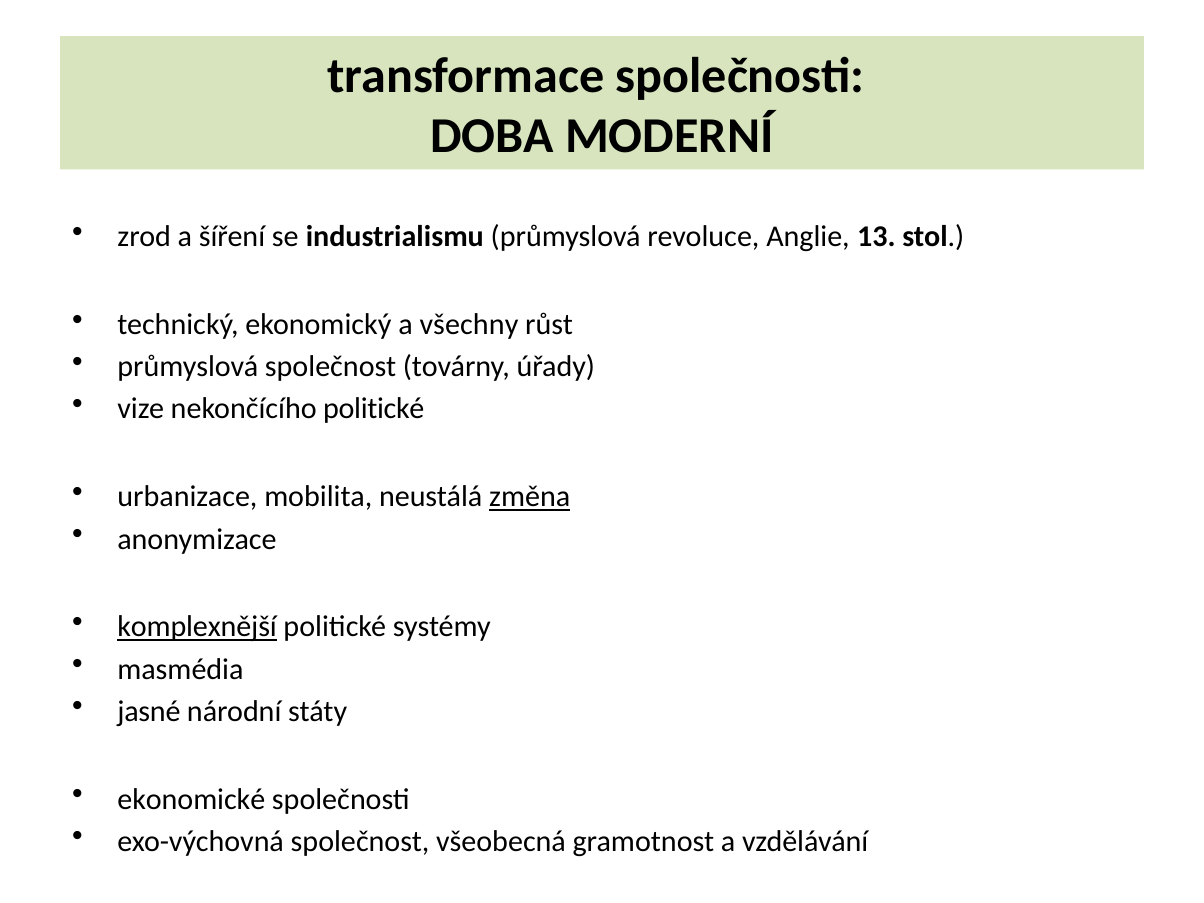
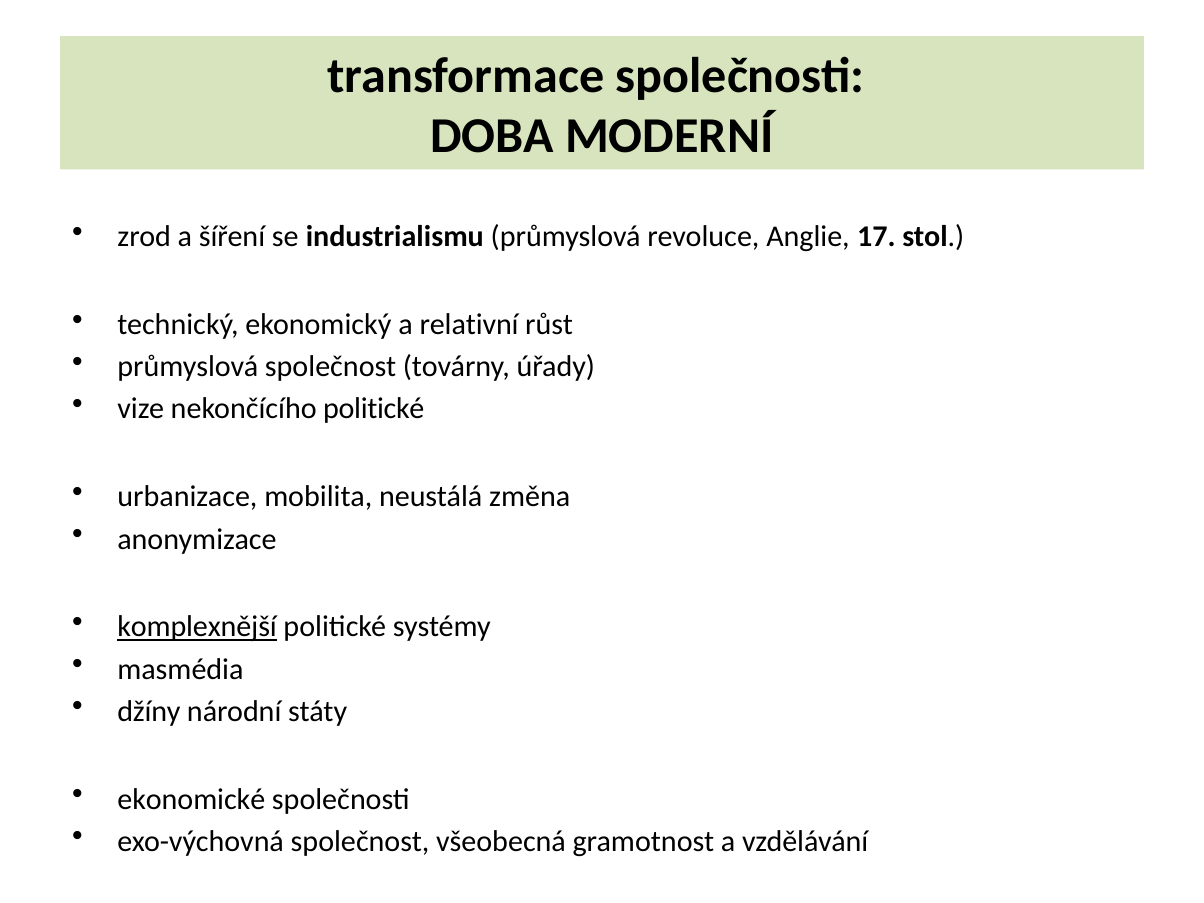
13: 13 -> 17 (876, 237)
všechny: všechny -> relativní (469, 325)
změna underline: present -> none (530, 497)
jasné: jasné -> džíny (149, 711)
